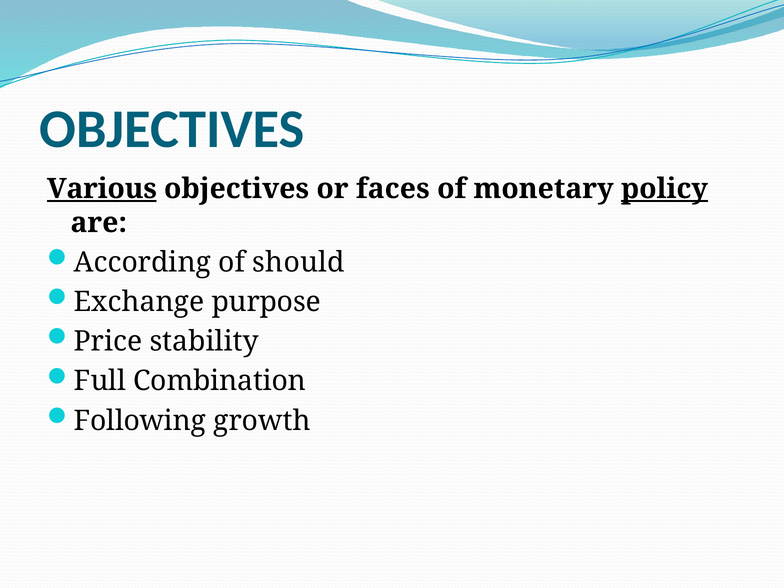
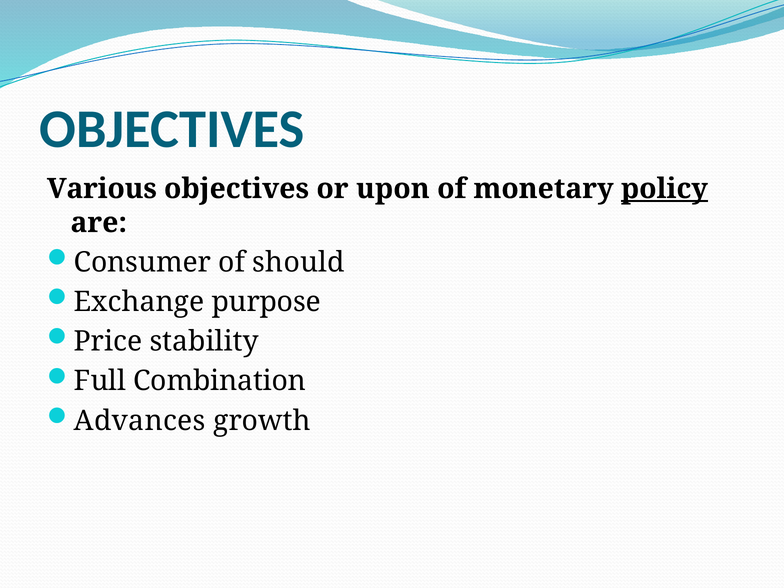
Various underline: present -> none (102, 189)
faces: faces -> upon (393, 189)
According: According -> Consumer (142, 262)
Following: Following -> Advances (140, 421)
